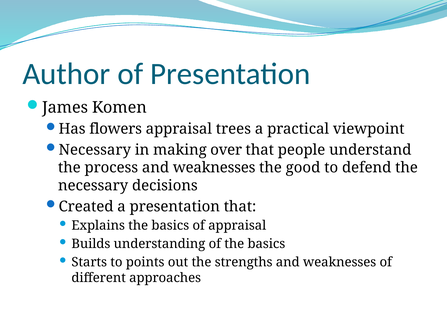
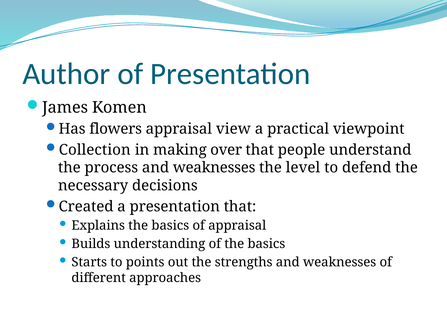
trees: trees -> view (233, 129)
Necessary: Necessary -> Collection (95, 150)
good: good -> level (303, 168)
